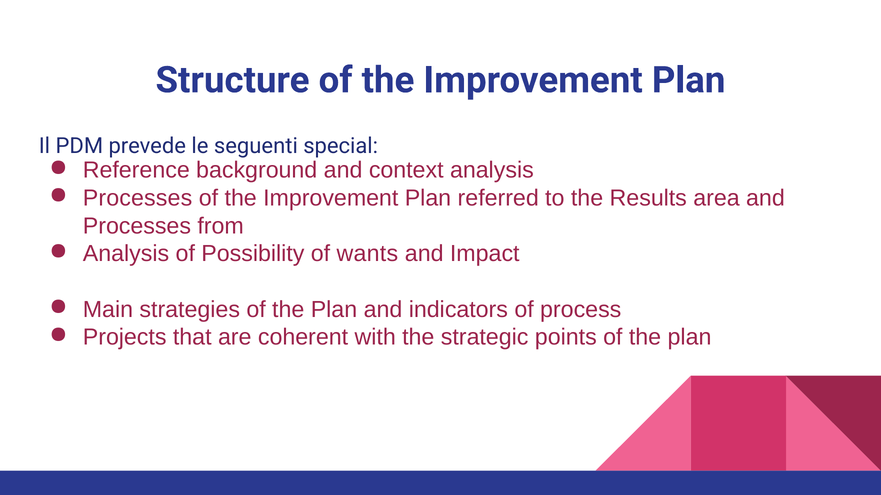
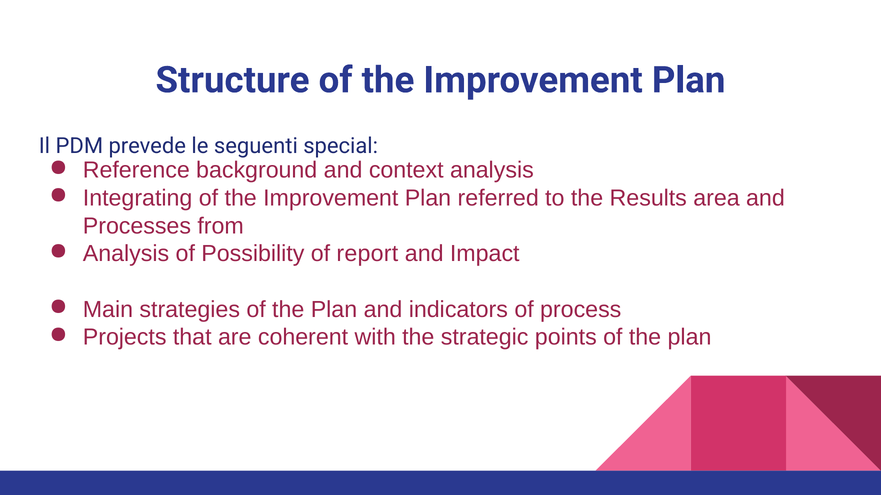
Processes: Processes -> Integrating (138, 198)
wants: wants -> report (367, 254)
